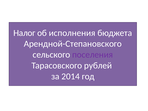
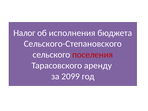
Арендной-Степановского: Арендной-Степановского -> Сельского-Степановского (73, 44)
поселения colour: purple -> red (93, 55)
рублей: рублей -> аренду (98, 66)
2014: 2014 -> 2099 (71, 76)
